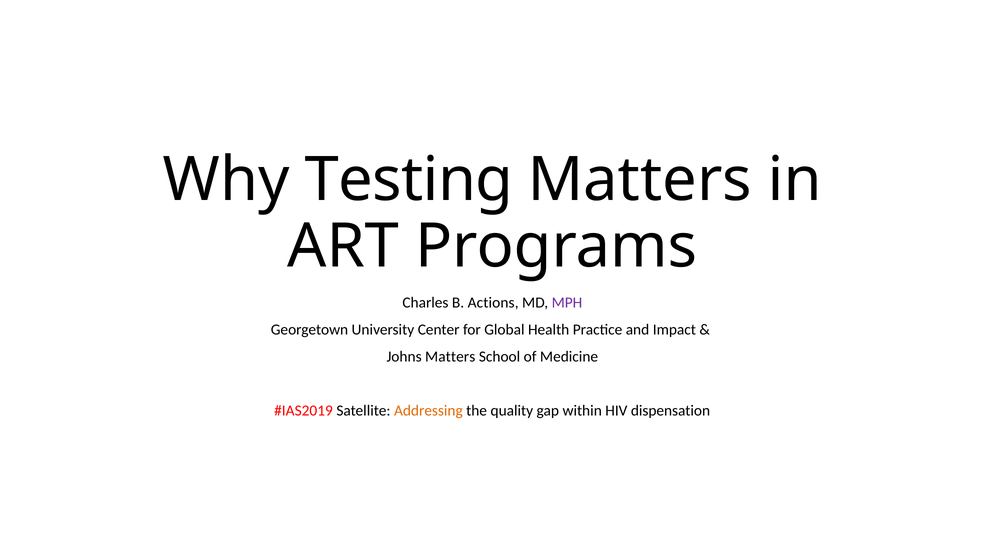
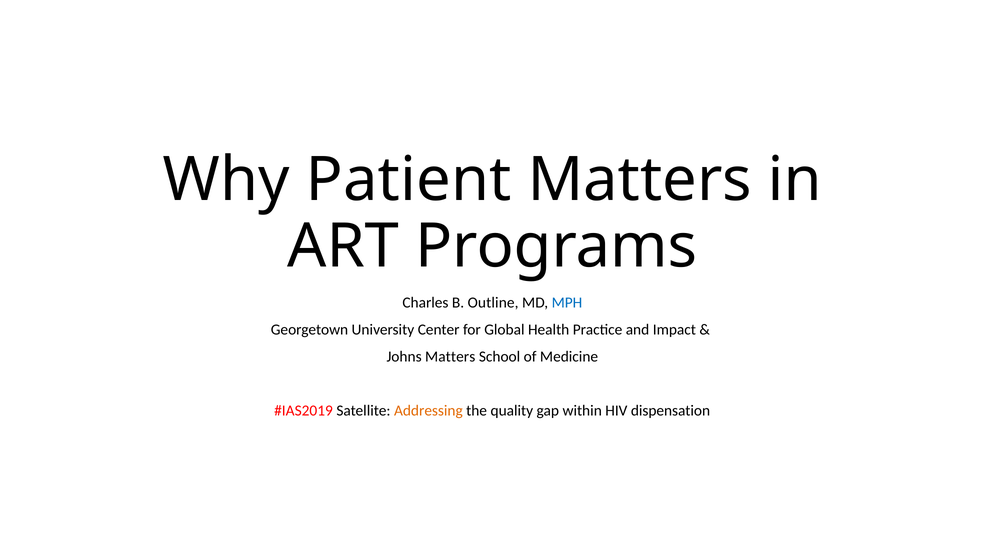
Testing: Testing -> Patient (409, 180)
Actions: Actions -> Outline (493, 303)
MPH colour: purple -> blue (567, 303)
